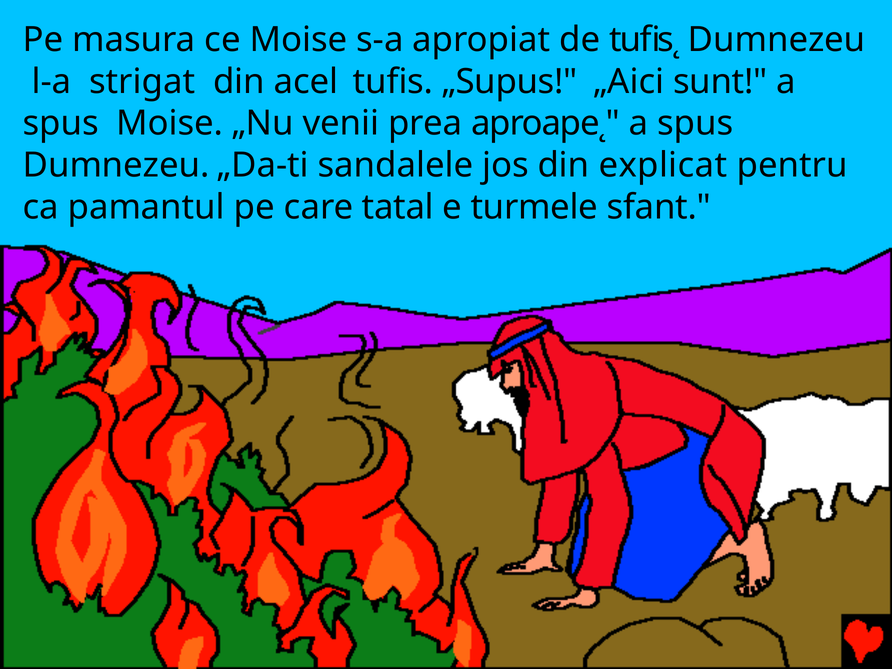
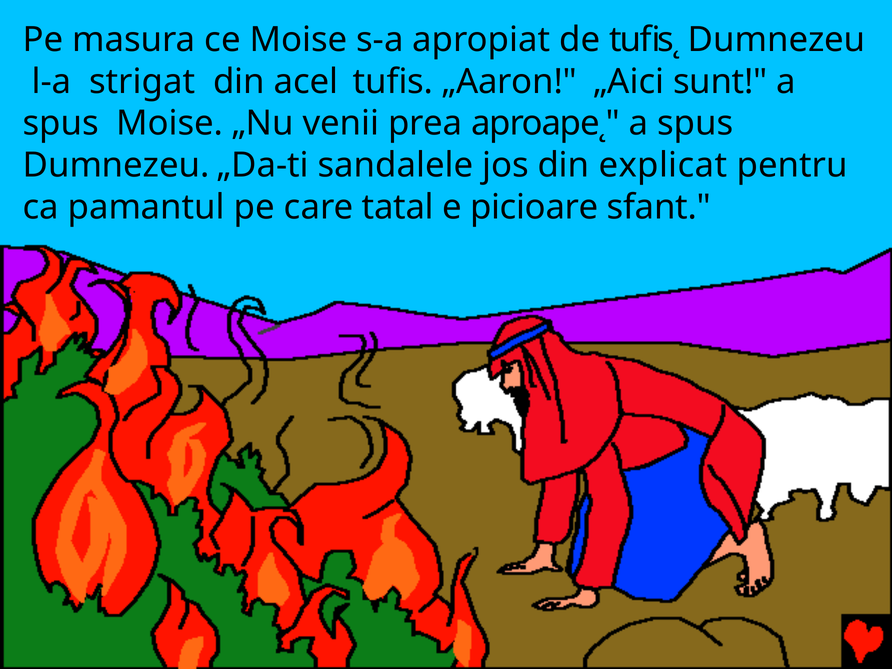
„Supus: „Supus -> „Aaron (509, 82)
turmele: turmele -> picioare (534, 207)
